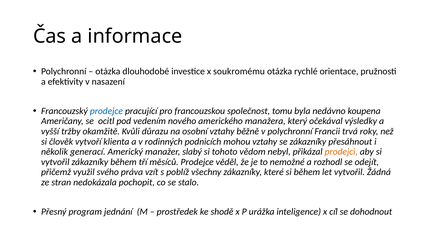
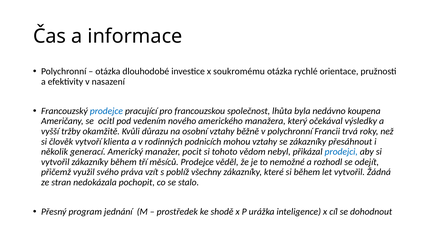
tomu: tomu -> lhůta (282, 111)
slabý: slabý -> pocit (192, 152)
prodejci colour: orange -> blue (341, 152)
